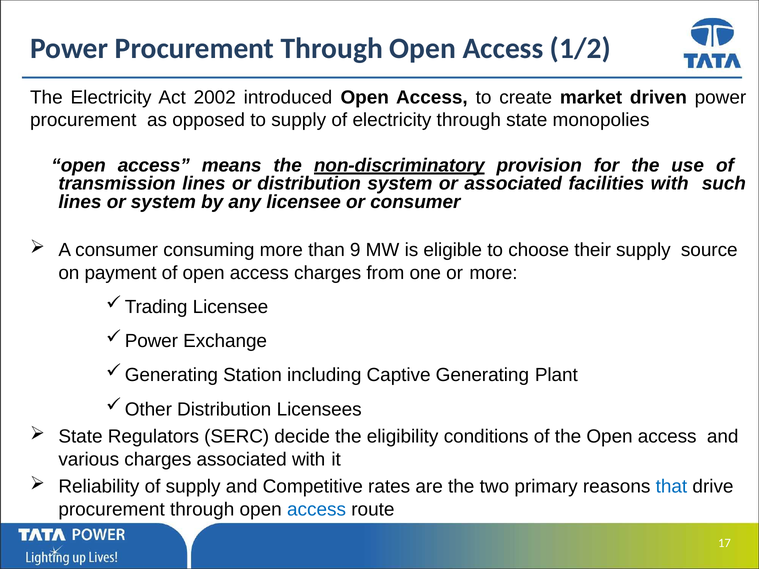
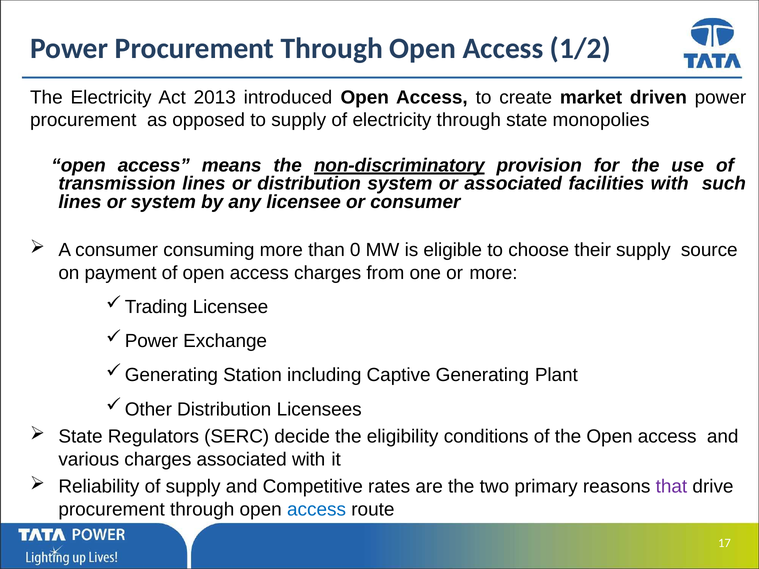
2002: 2002 -> 2013 (215, 97)
9: 9 -> 0 (355, 250)
that colour: blue -> purple (671, 487)
